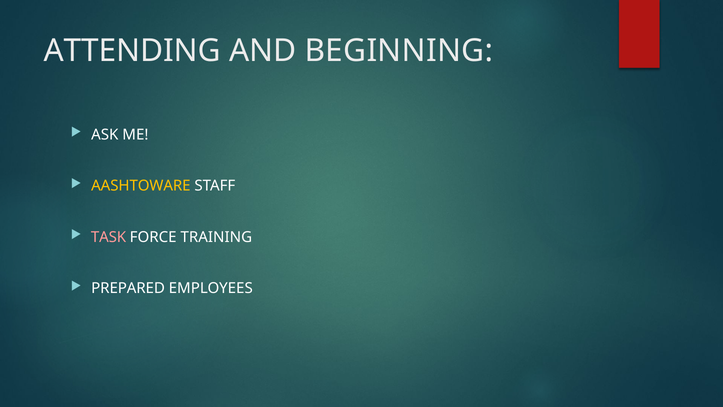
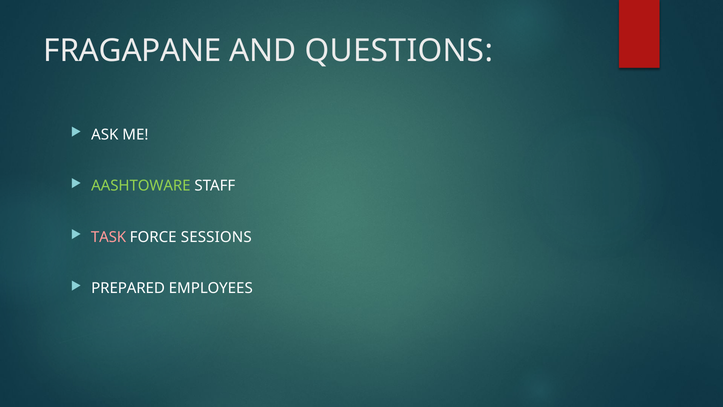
ATTENDING: ATTENDING -> FRAGAPANE (132, 51)
BEGINNING: BEGINNING -> QUESTIONS (399, 51)
AASHTOWARE colour: yellow -> light green (141, 186)
TRAINING: TRAINING -> SESSIONS (216, 237)
